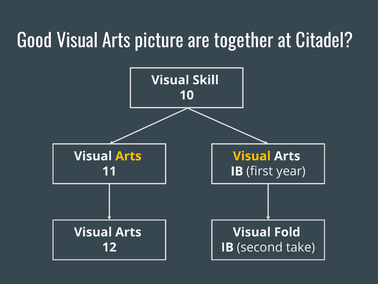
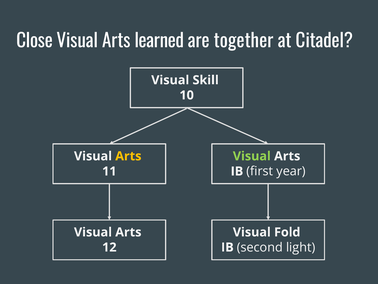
Good: Good -> Close (35, 41)
picture: picture -> learned (159, 41)
Visual colour: yellow -> light green (252, 156)
take: take -> light (301, 247)
